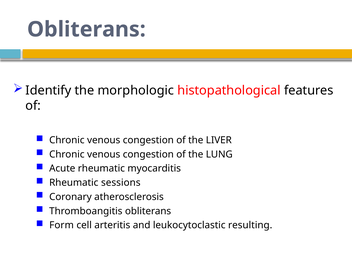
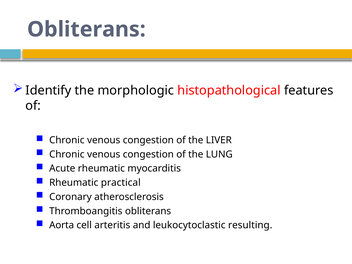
sessions: sessions -> practical (121, 183)
Form: Form -> Aorta (62, 225)
